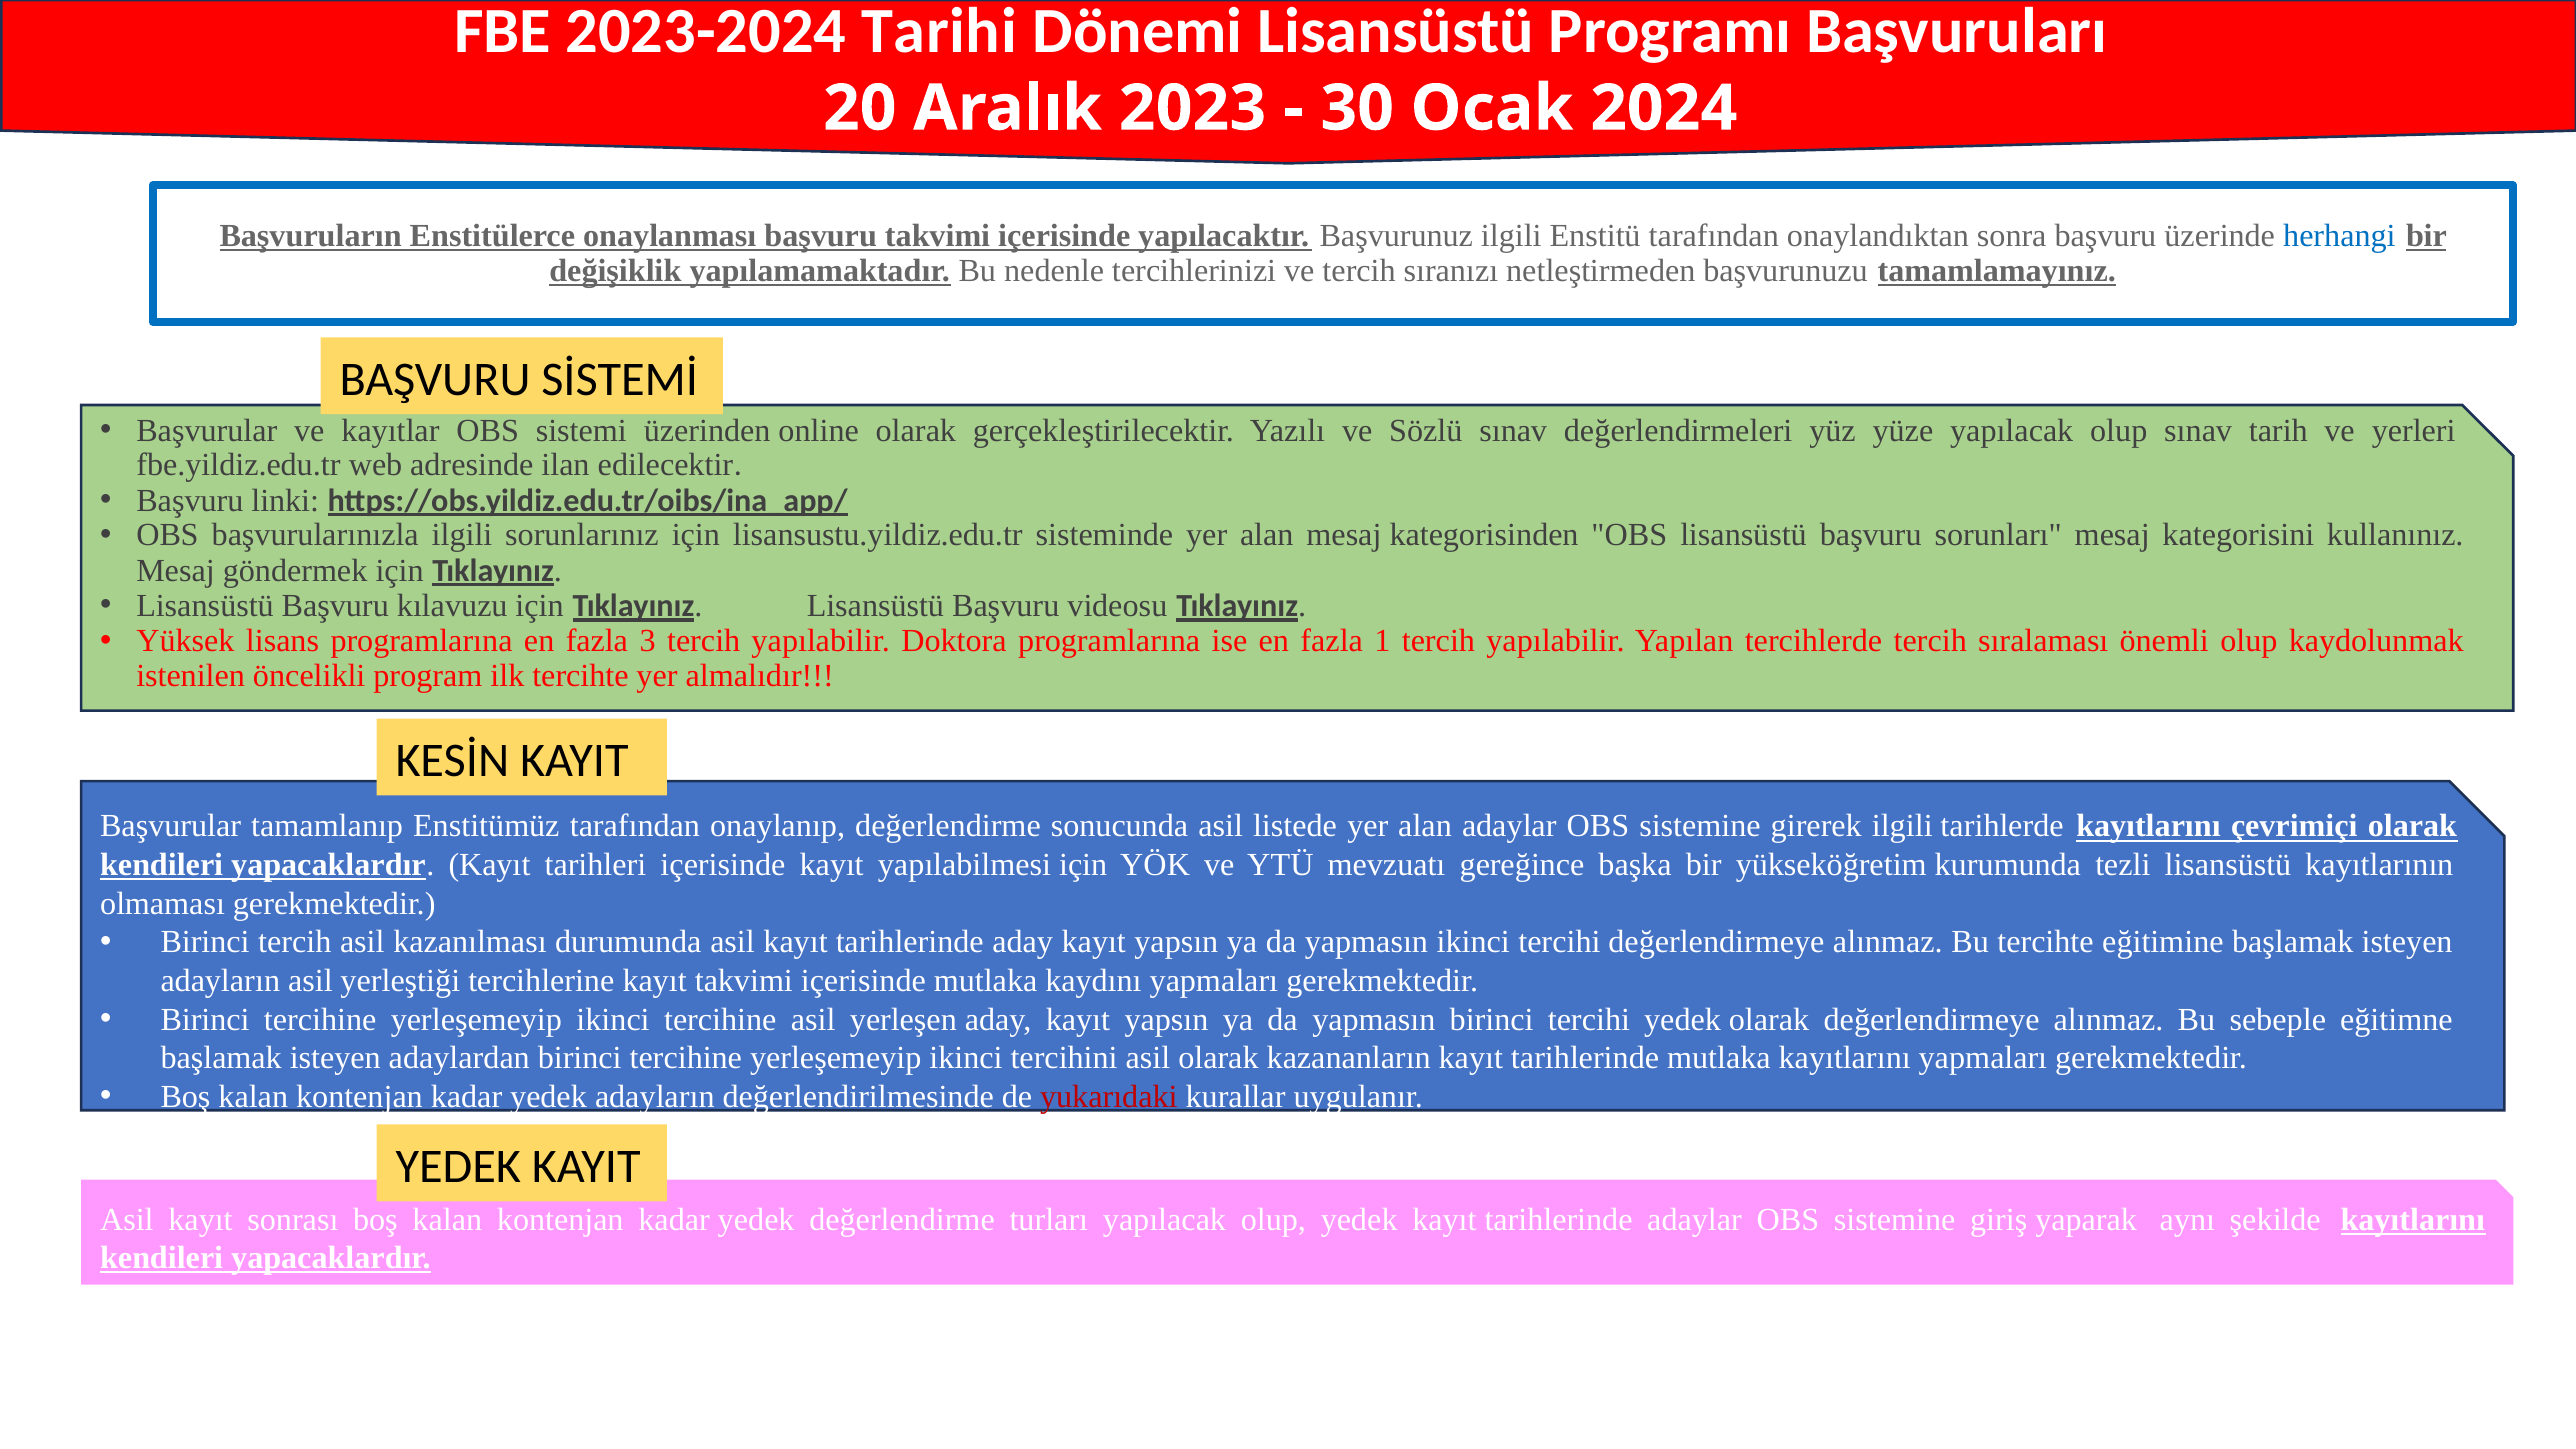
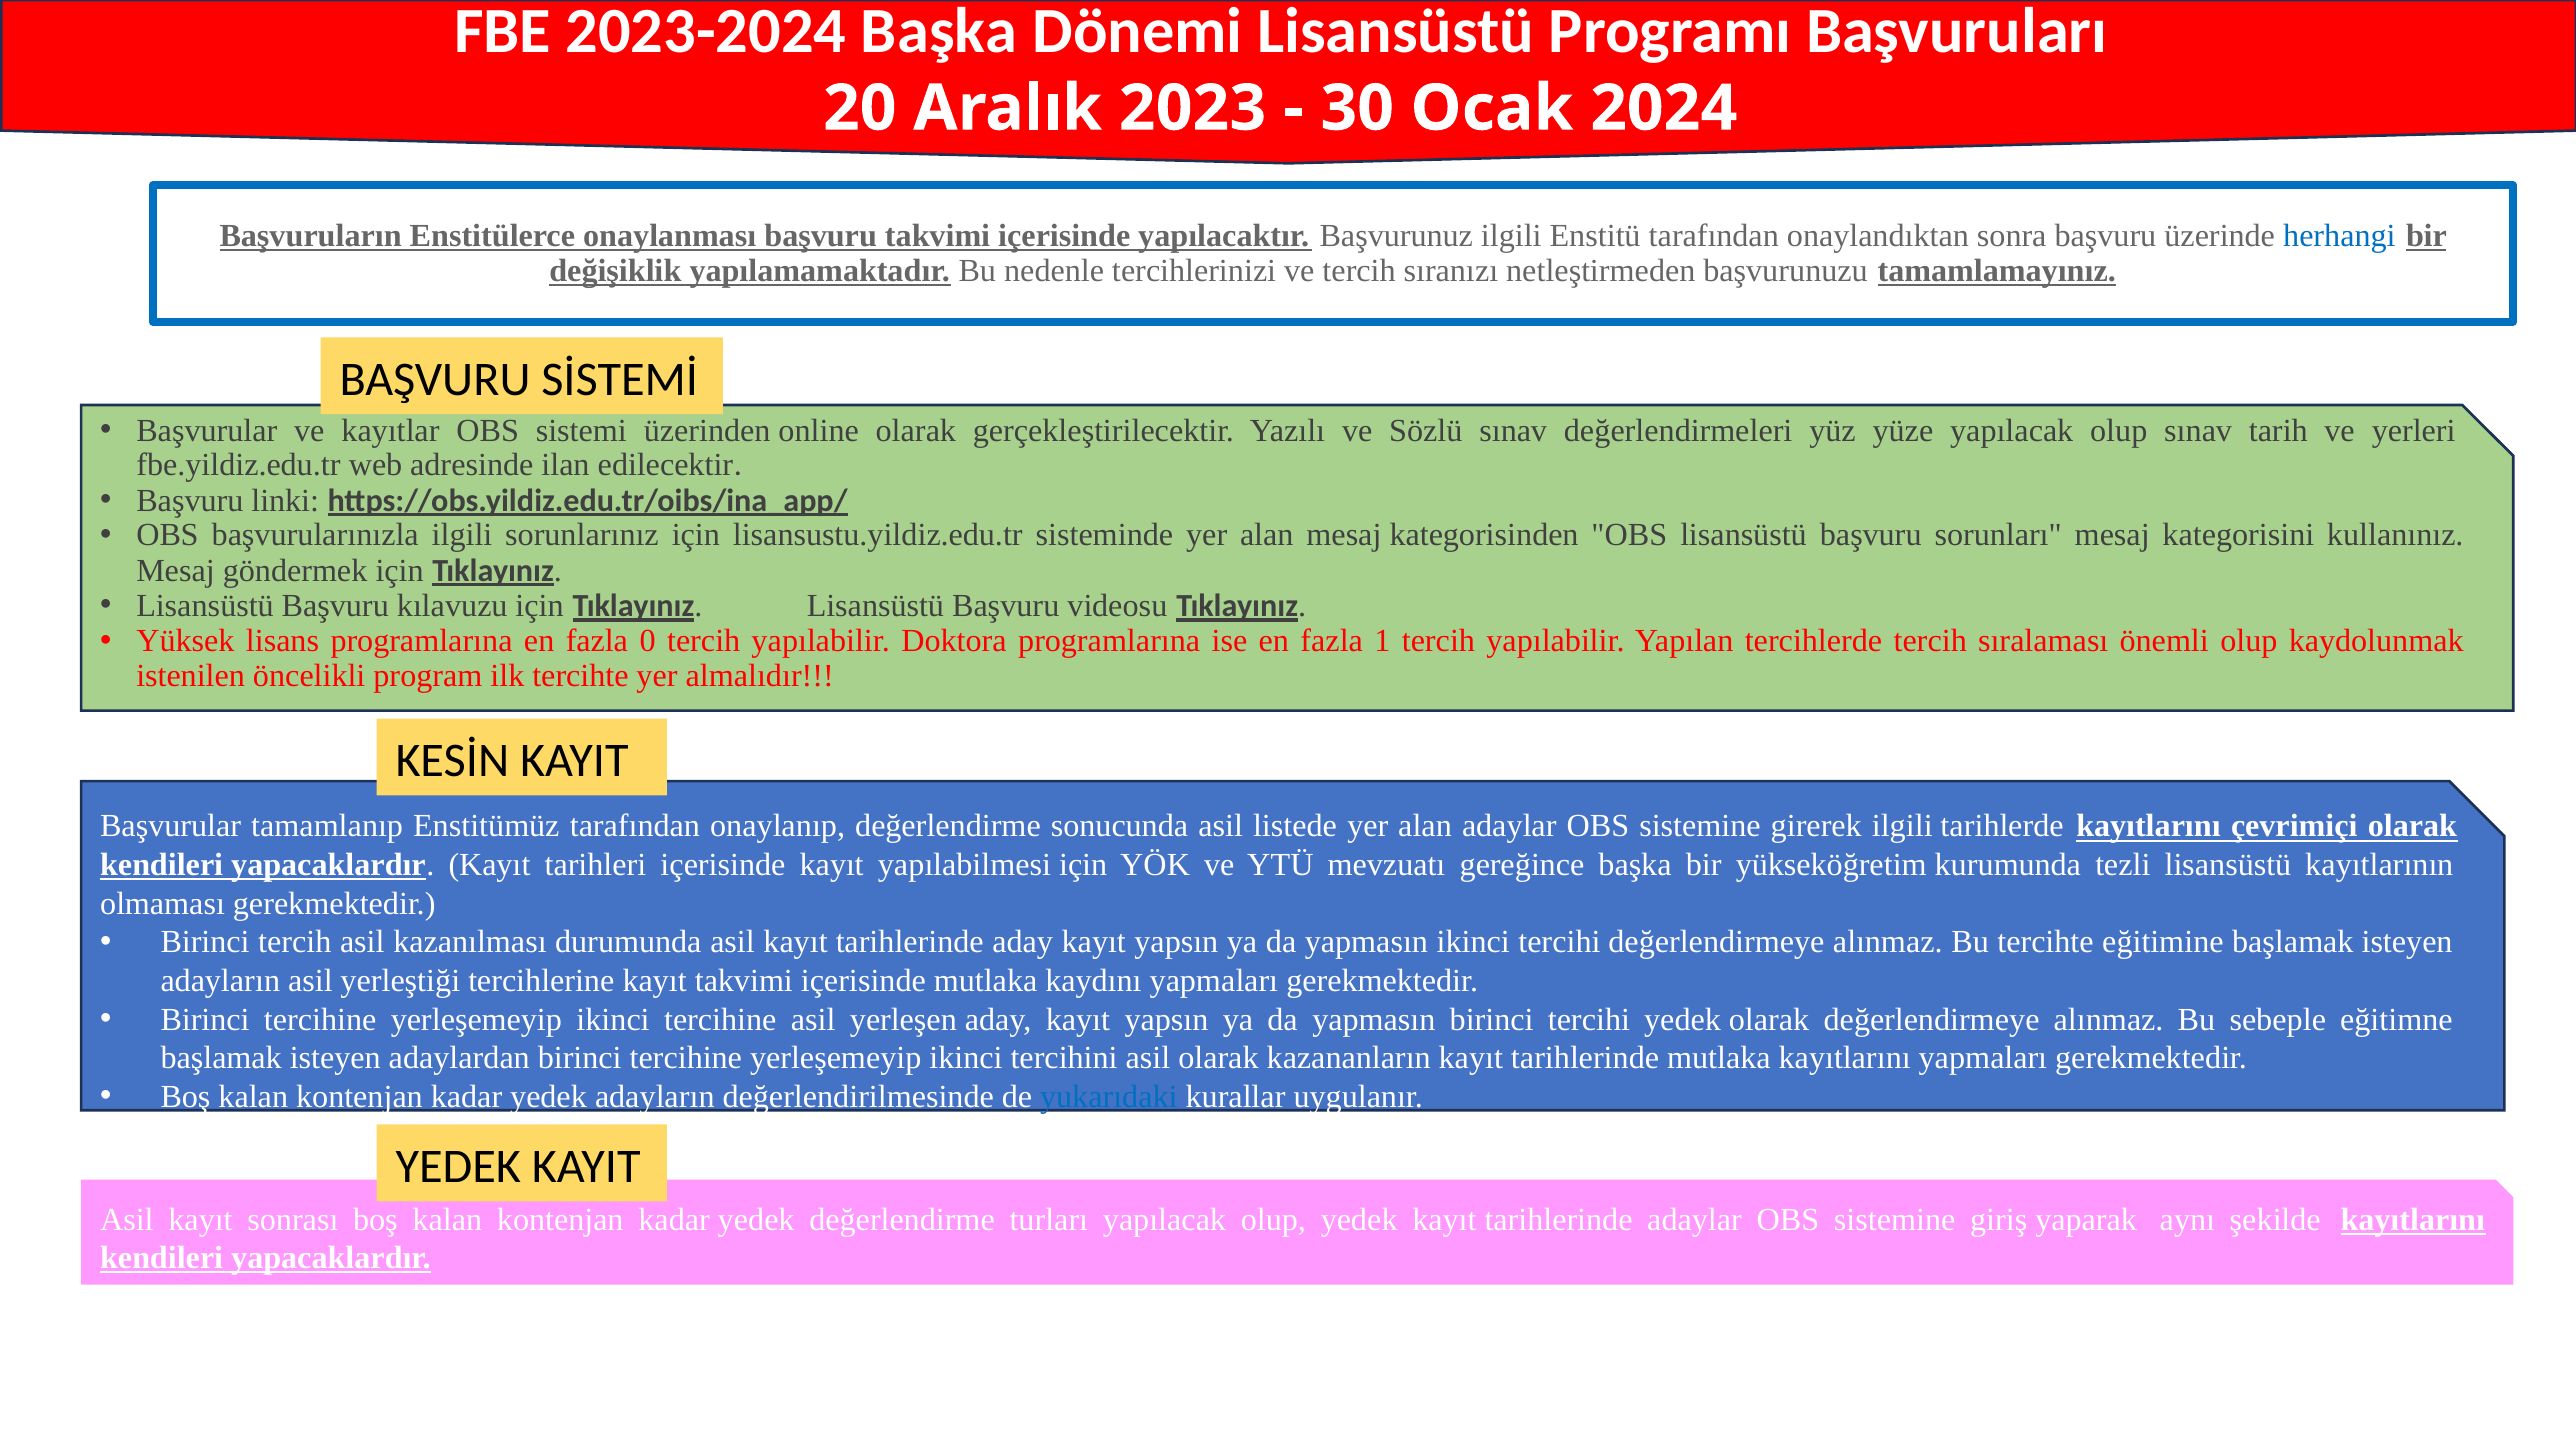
2023-2024 Tarihi: Tarihi -> Başka (939, 31)
3: 3 -> 0 (648, 641)
yukarıdaki colour: red -> blue (1109, 1097)
